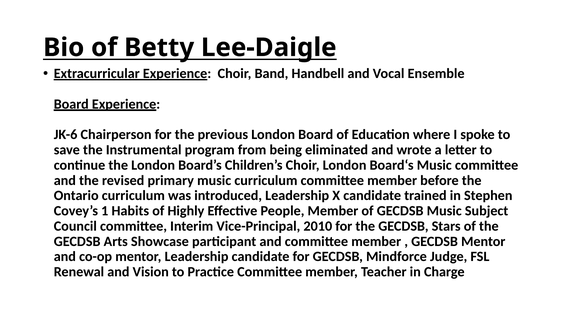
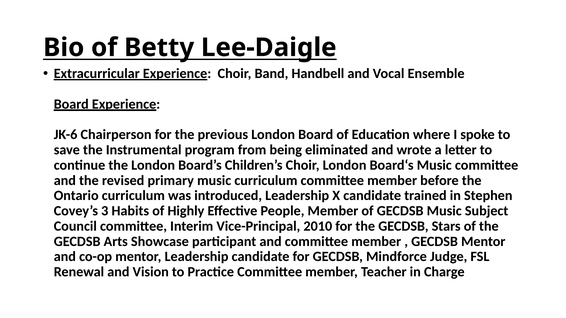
1: 1 -> 3 (105, 211)
